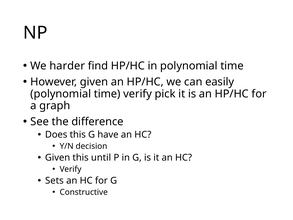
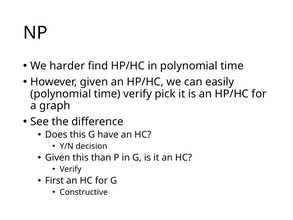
until: until -> than (101, 157)
Sets: Sets -> First (54, 180)
